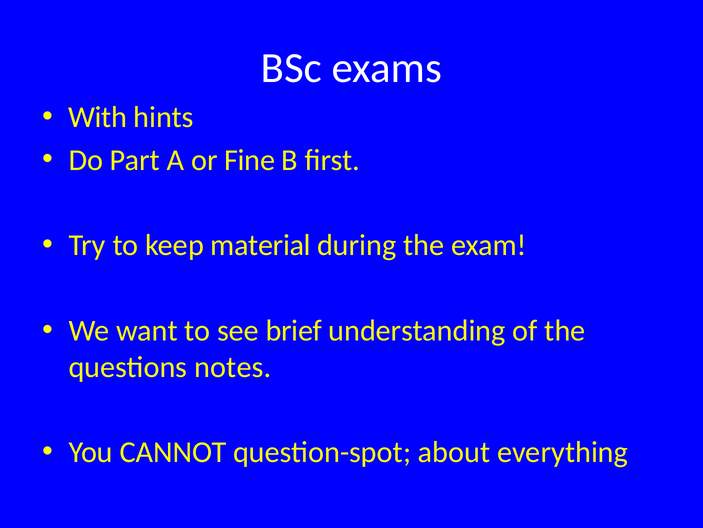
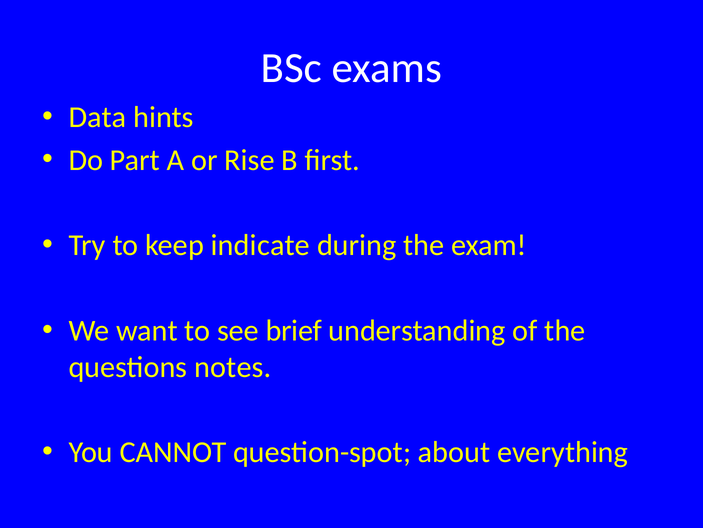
With: With -> Data (98, 117)
Fine: Fine -> Rise (250, 160)
material: material -> indicate (260, 245)
